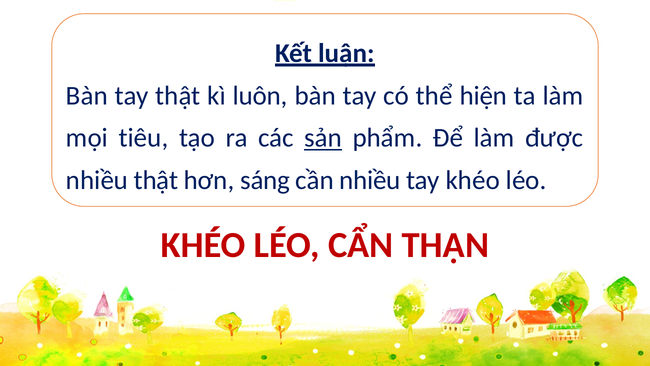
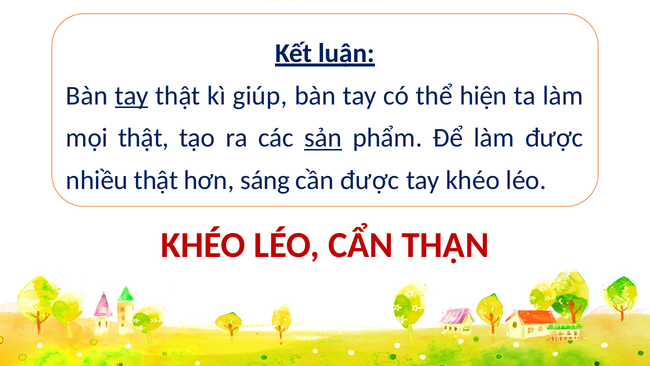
tay underline: none -> present (132, 96)
luôn: luôn -> giúp (260, 96)
mọi tiêu: tiêu -> thật (144, 138)
cần nhiều: nhiều -> được (370, 180)
